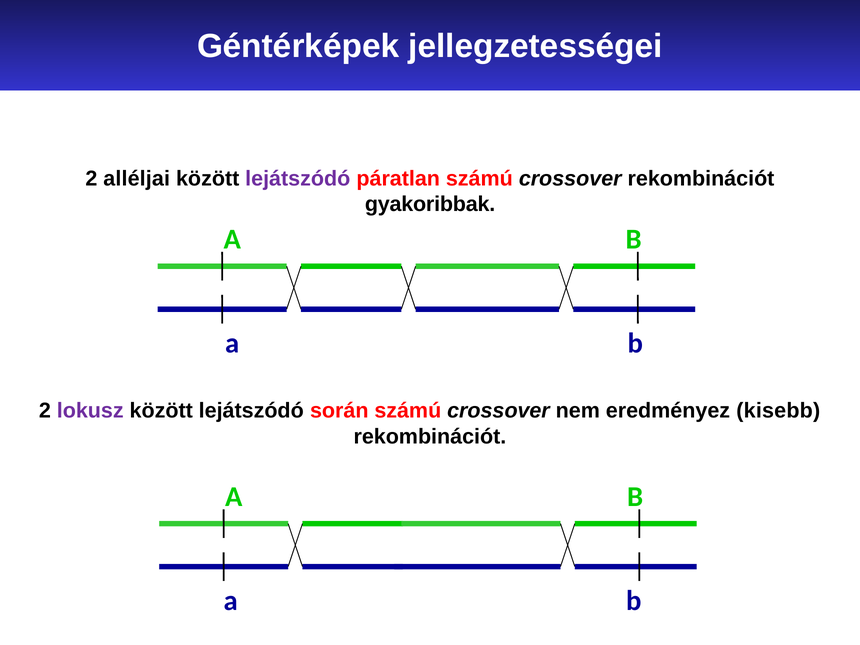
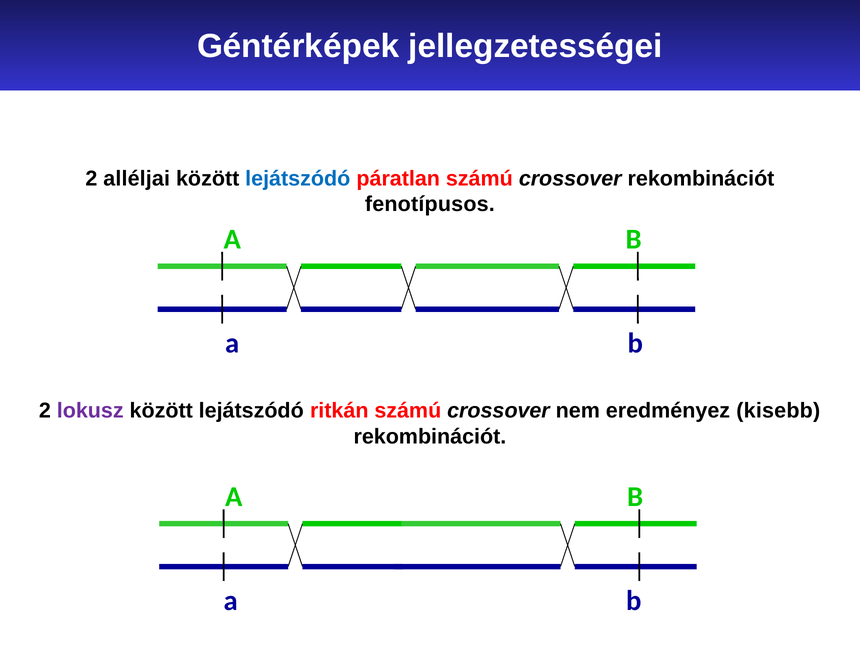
lejátszódó colour: purple -> blue (298, 179)
gyakoribbak: gyakoribbak -> fenotípusos (430, 204)
során: során -> ritkán (339, 411)
